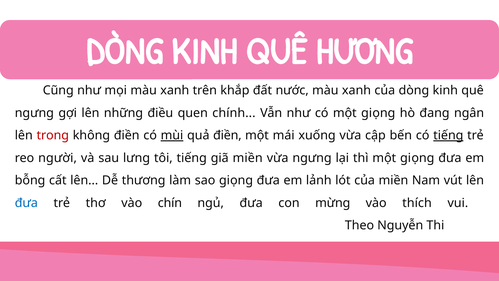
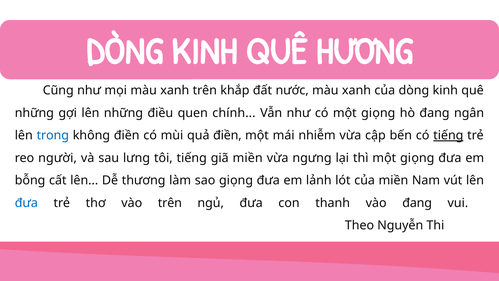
ngưng: ngưng -> những (34, 113)
trong colour: red -> blue (53, 135)
mùi underline: present -> none (172, 135)
xuống: xuống -> nhiễm (317, 135)
vào chín: chín -> trên (170, 203)
mừng: mừng -> thanh (333, 203)
vào thích: thích -> đang (417, 203)
